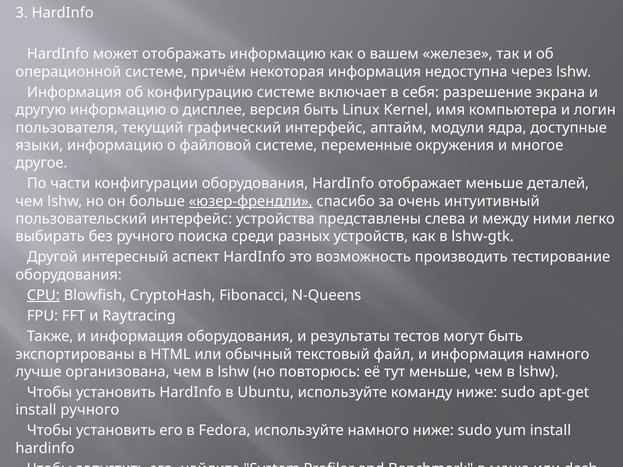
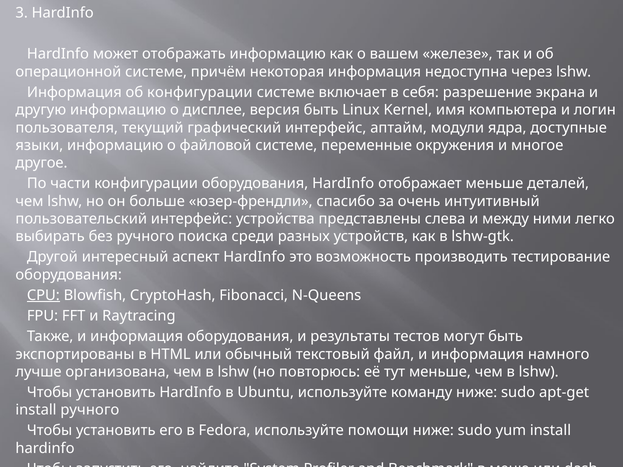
об конфигурацию: конфигурацию -> конфигурации (200, 92)
юзер-френдли underline: present -> none (251, 201)
используйте намного: намного -> помощи (378, 431)
